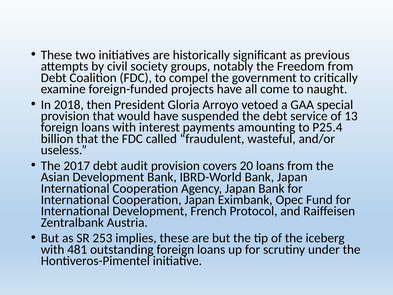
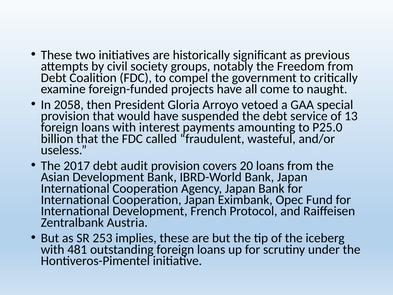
2018: 2018 -> 2058 (69, 105)
P25.4: P25.4 -> P25.0 (327, 127)
